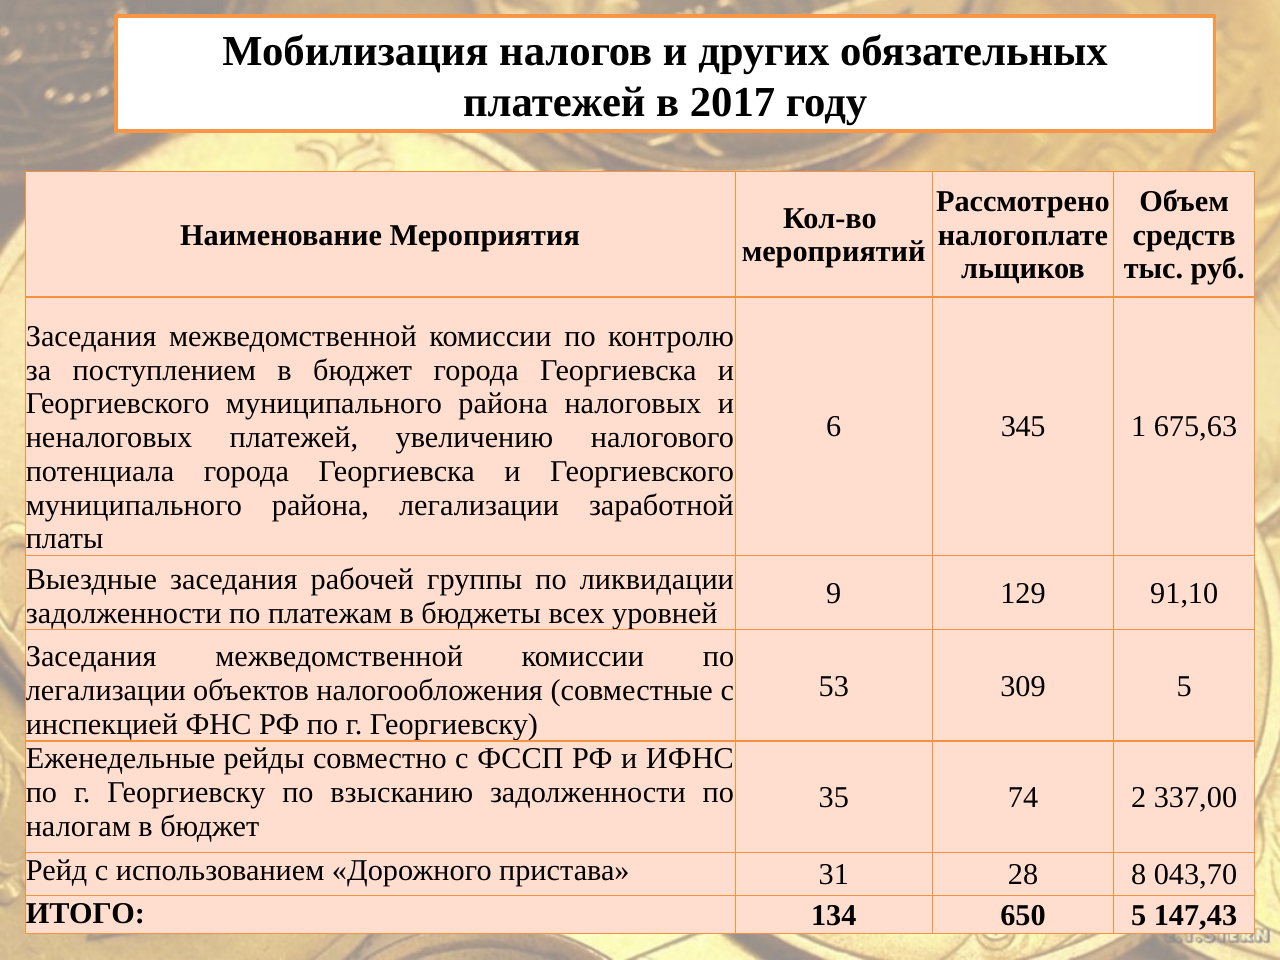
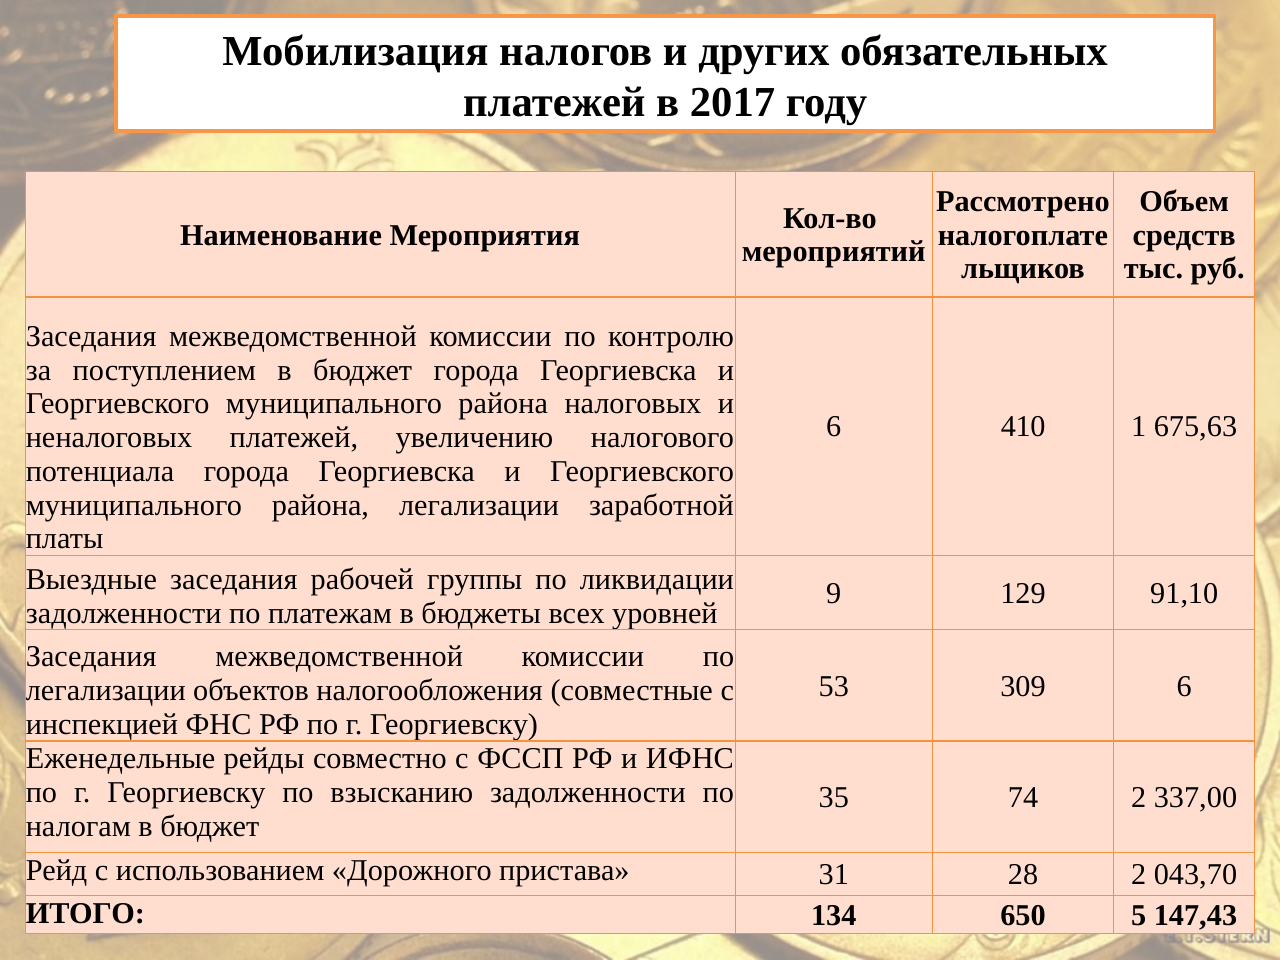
345: 345 -> 410 (1023, 427)
309 5: 5 -> 6 (1184, 686)
28 8: 8 -> 2 (1139, 875)
